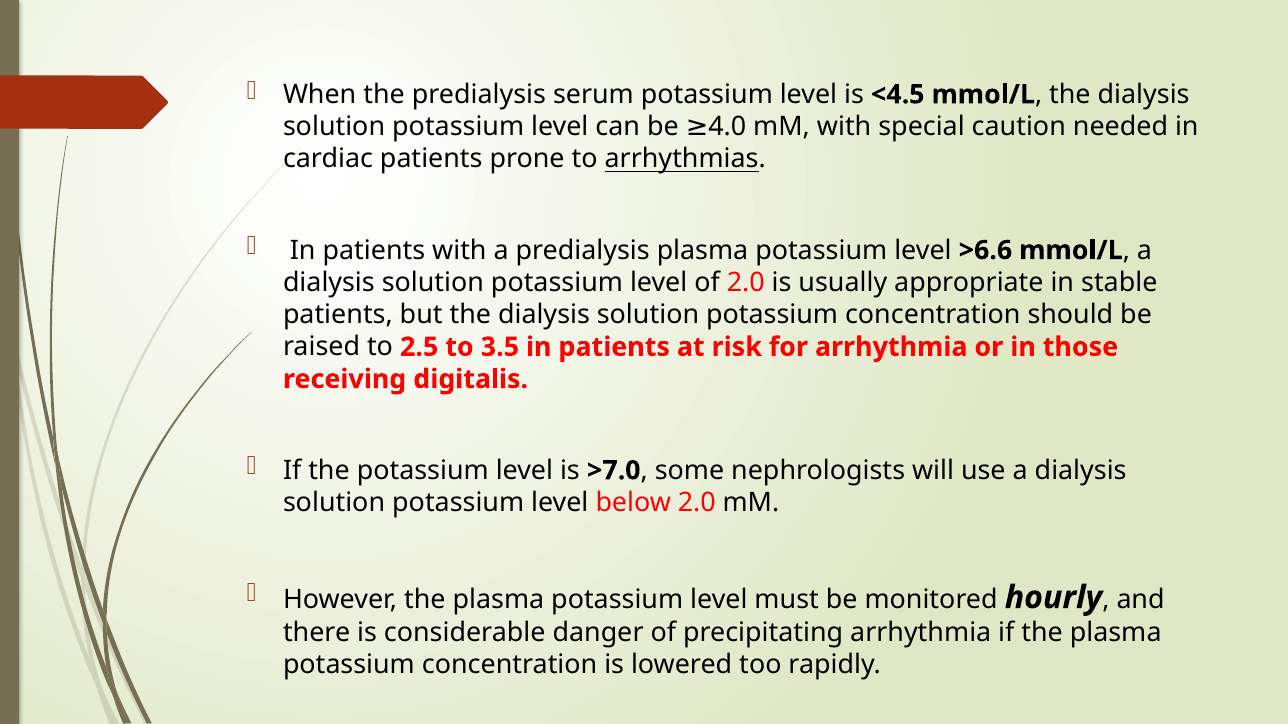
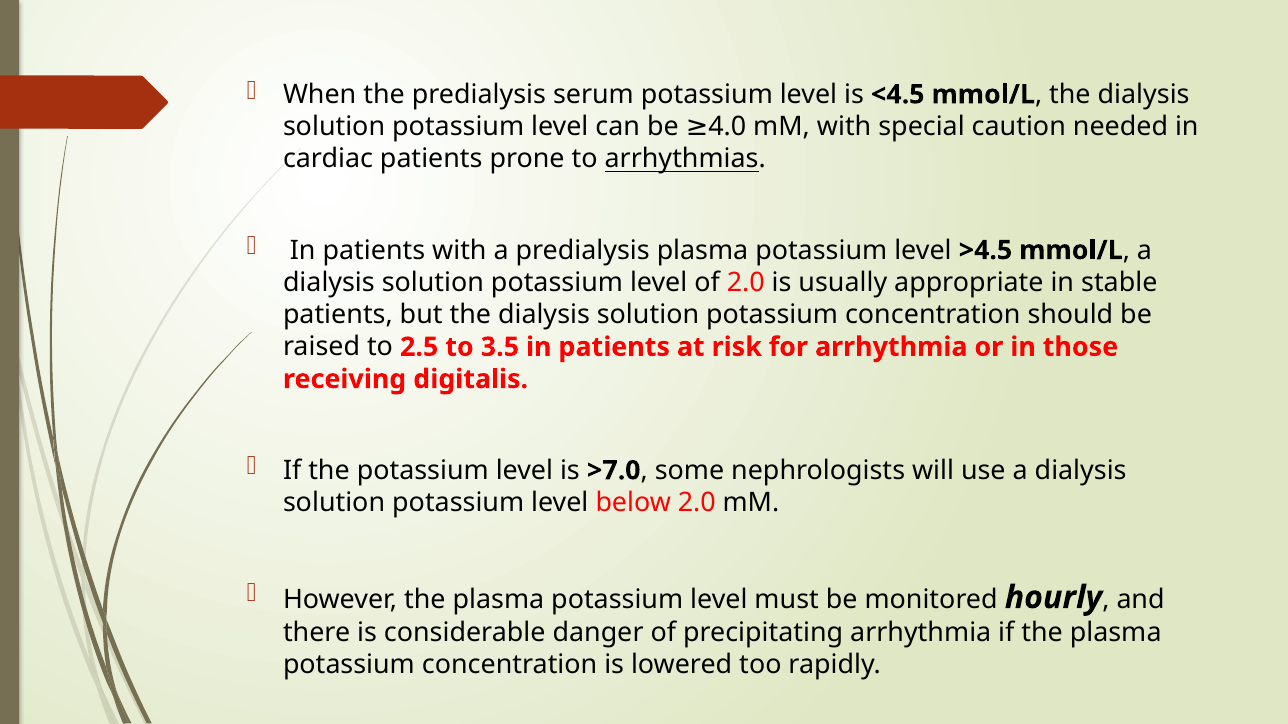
>6.6: >6.6 -> >4.5 (985, 250)
